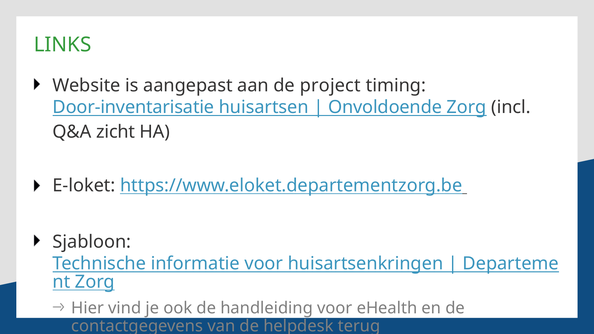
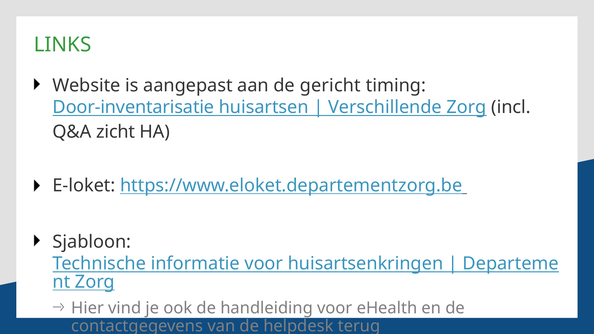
project: project -> gericht (330, 86)
Onvoldoende: Onvoldoende -> Verschillende (385, 107)
